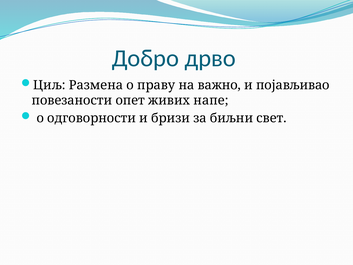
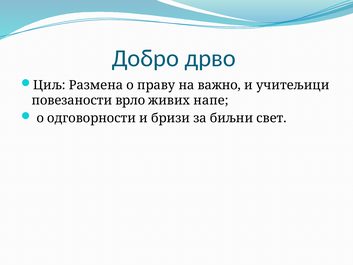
појављивао: појављивао -> учитељици (293, 85)
опет: опет -> врло (130, 100)
